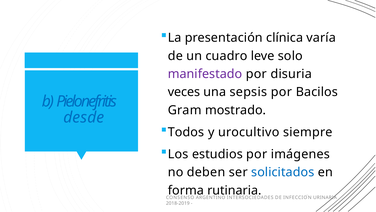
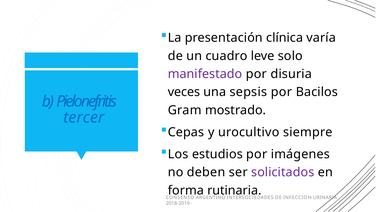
desde: desde -> tercer (84, 117)
Todos: Todos -> Cepas (186, 132)
solicitados colour: blue -> purple (283, 172)
